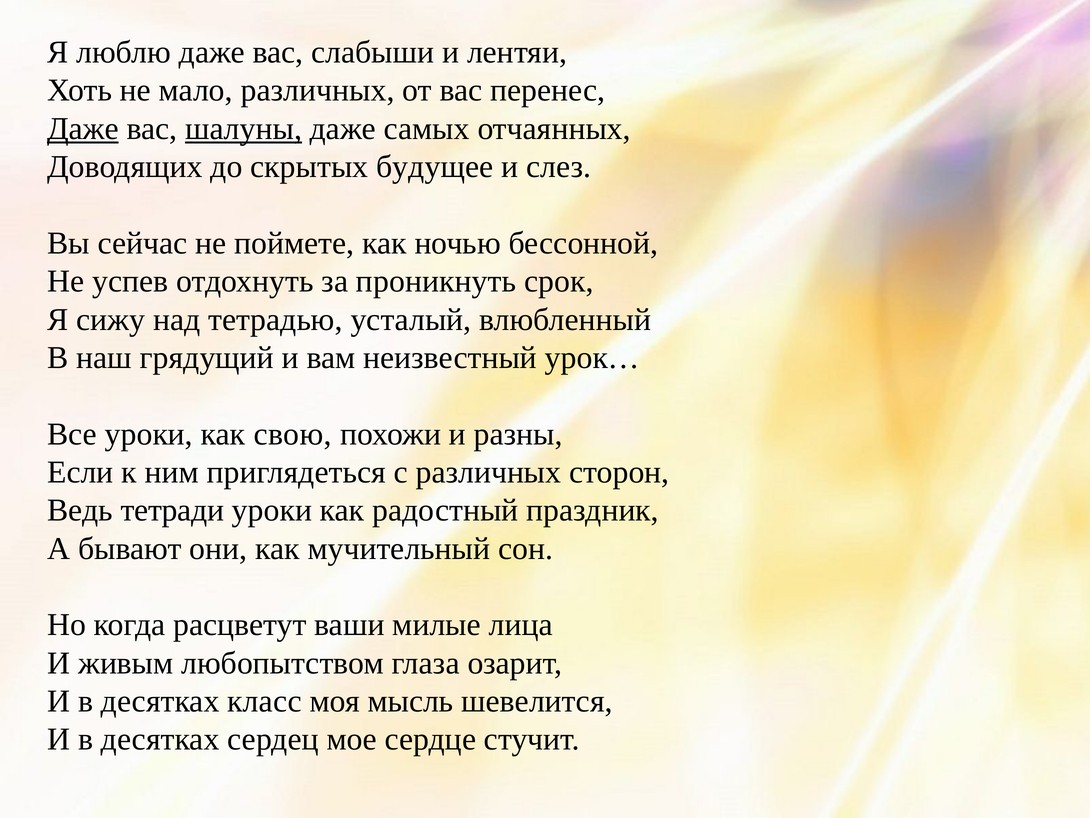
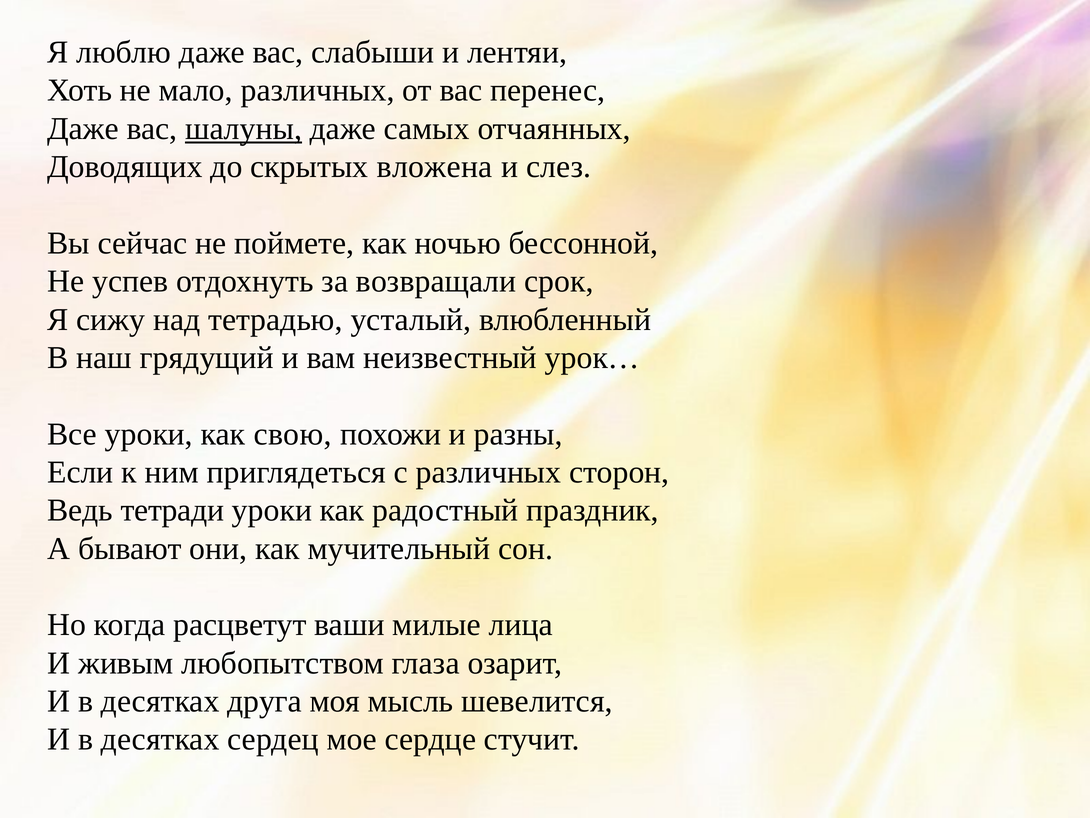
Даже underline: present -> none (83, 129)
будущее: будущее -> вложена (435, 167)
проникнуть: проникнуть -> возвращали (436, 281)
класс: класс -> друга (265, 701)
